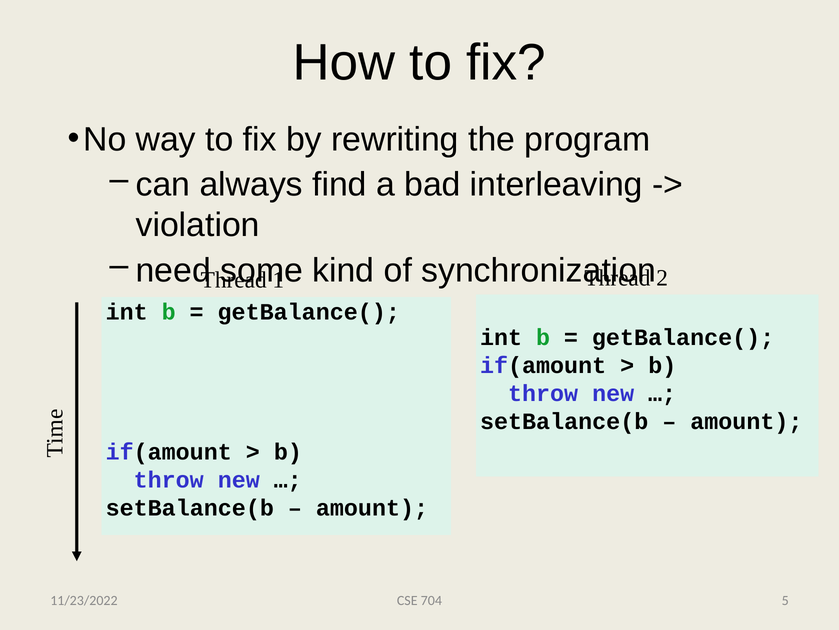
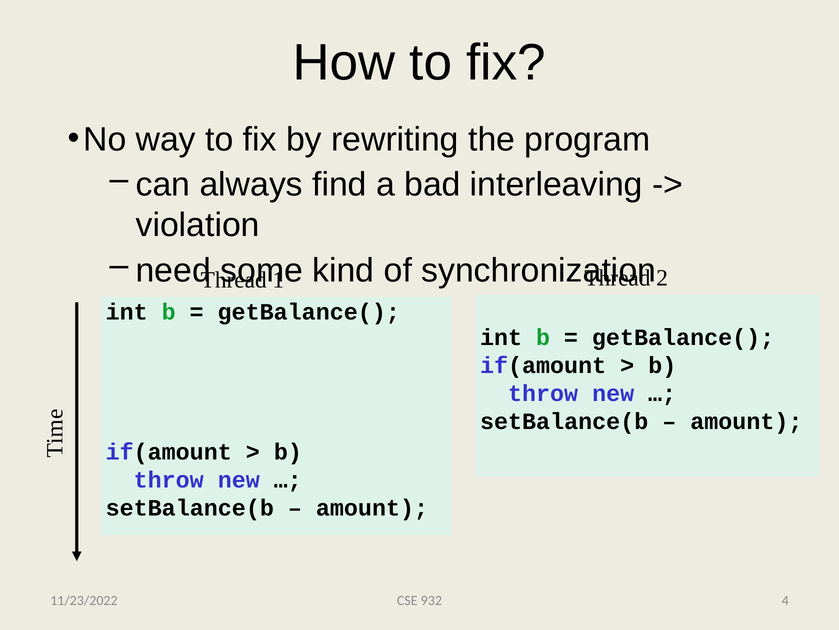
704: 704 -> 932 (431, 600)
5: 5 -> 4 (785, 600)
